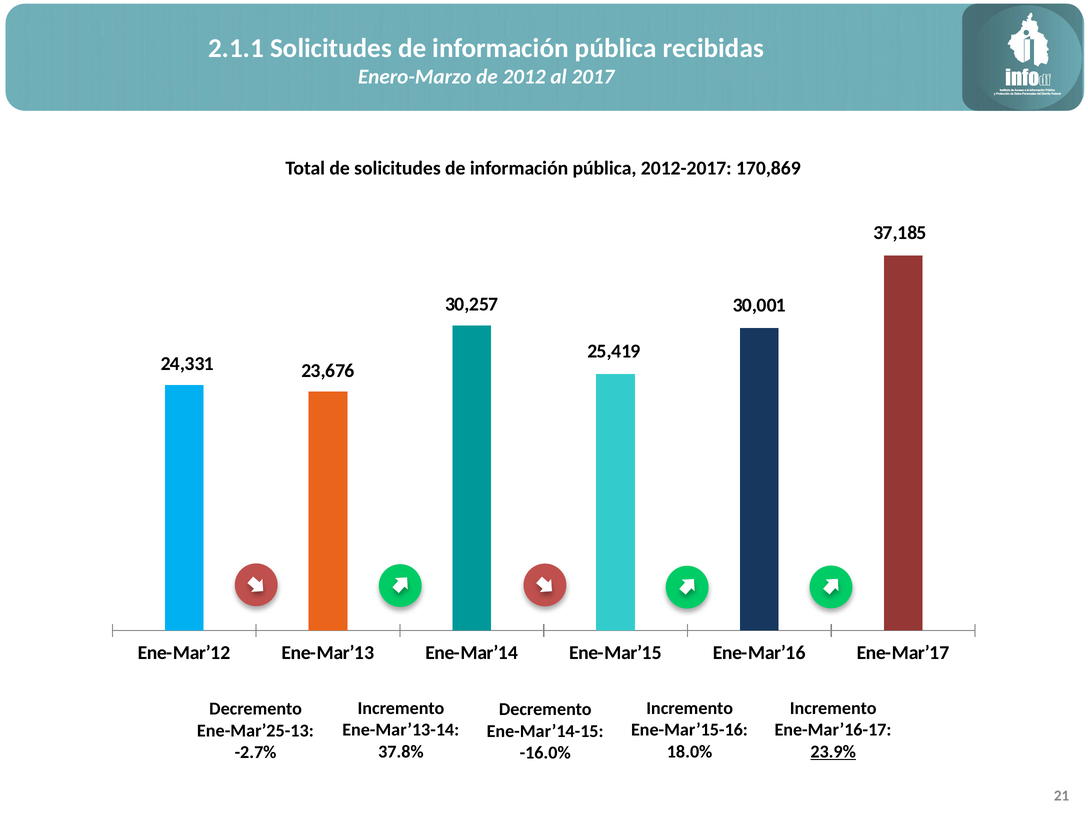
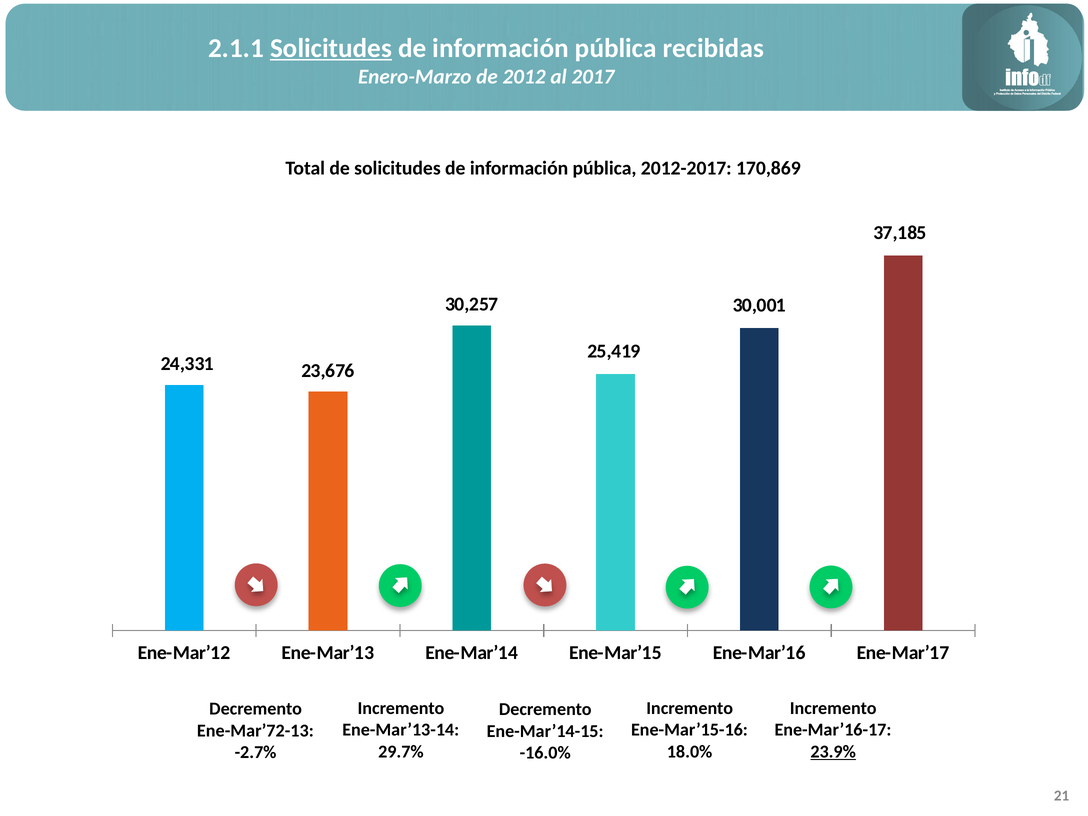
Solicitudes underline: none -> present (331, 48)
Ene-Mar’25-13: Ene-Mar’25-13 -> Ene-Mar’72-13 (255, 731)
37.8%: 37.8% -> 29.7% (401, 752)
